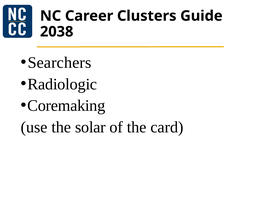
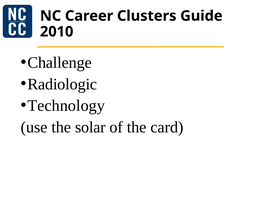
2038: 2038 -> 2010 (57, 32)
Searchers: Searchers -> Challenge (60, 63)
Coremaking: Coremaking -> Technology (66, 106)
